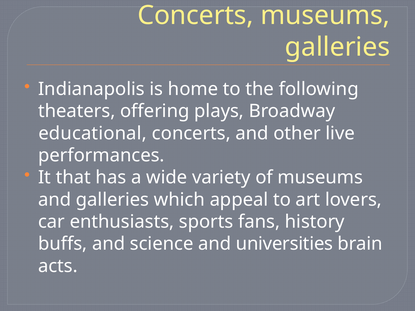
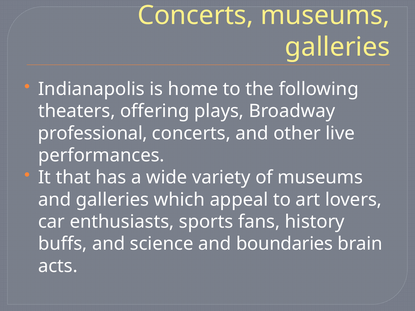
educational: educational -> professional (93, 133)
universities: universities -> boundaries (284, 244)
